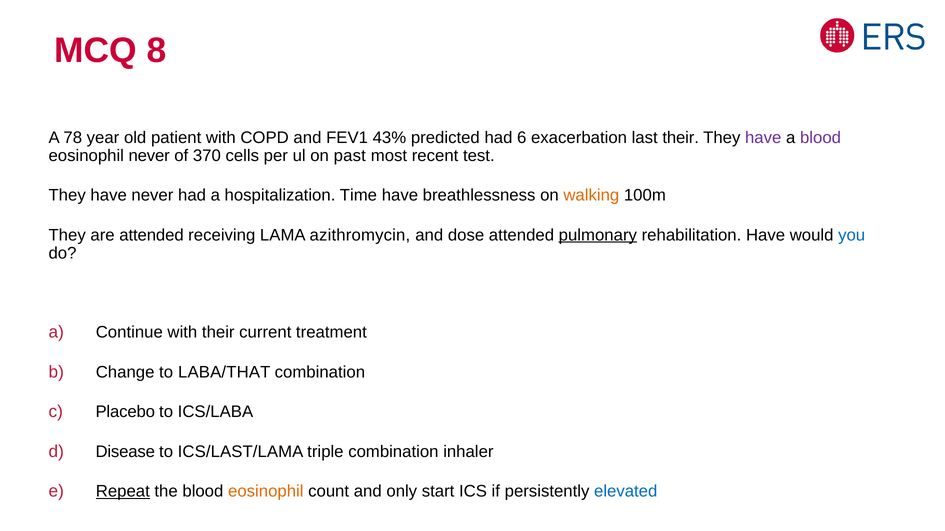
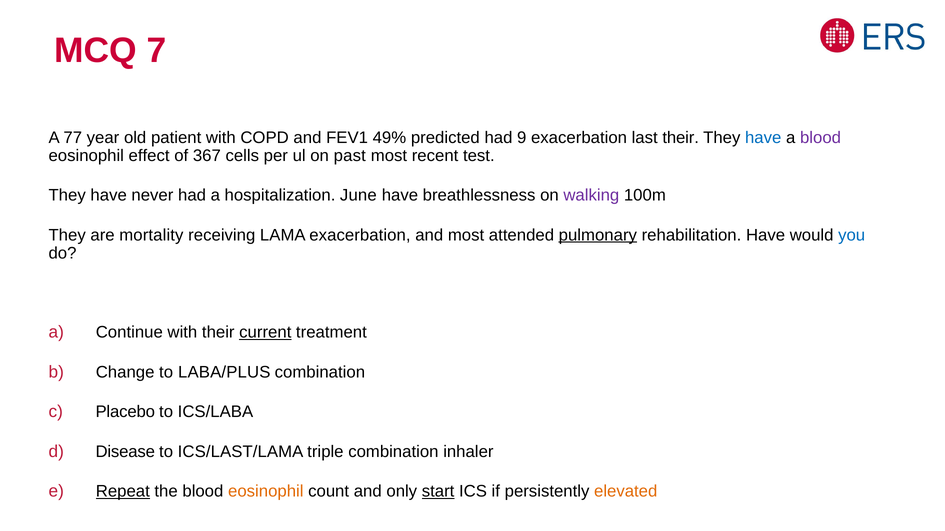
8: 8 -> 7 (157, 51)
78: 78 -> 77 (73, 138)
43%: 43% -> 49% (389, 138)
6: 6 -> 9 (522, 138)
have colour: purple -> blue (763, 138)
eosinophil never: never -> effect (149, 156)
370: 370 -> 367 (207, 156)
Time: Time -> June (358, 196)
walking colour: orange -> purple (591, 196)
are attended: attended -> mortality (151, 235)
LAMA azithromycin: azithromycin -> exacerbation (360, 235)
and dose: dose -> most (466, 235)
current underline: none -> present (265, 333)
LABA/THAT: LABA/THAT -> LABA/PLUS (224, 373)
start underline: none -> present (438, 492)
elevated colour: blue -> orange (626, 492)
